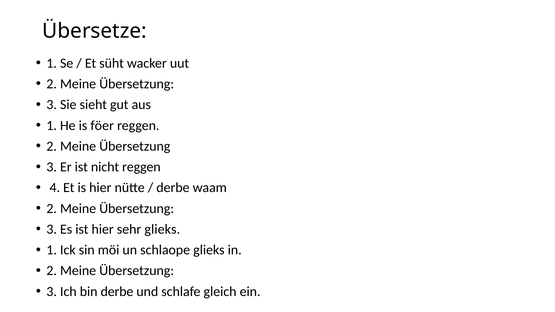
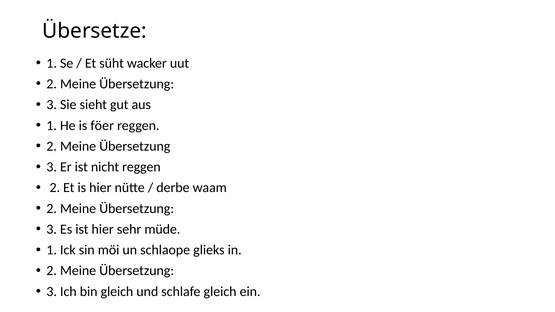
4: 4 -> 2 (55, 188)
sehr glieks: glieks -> müde (162, 229)
bin derbe: derbe -> gleich (117, 292)
